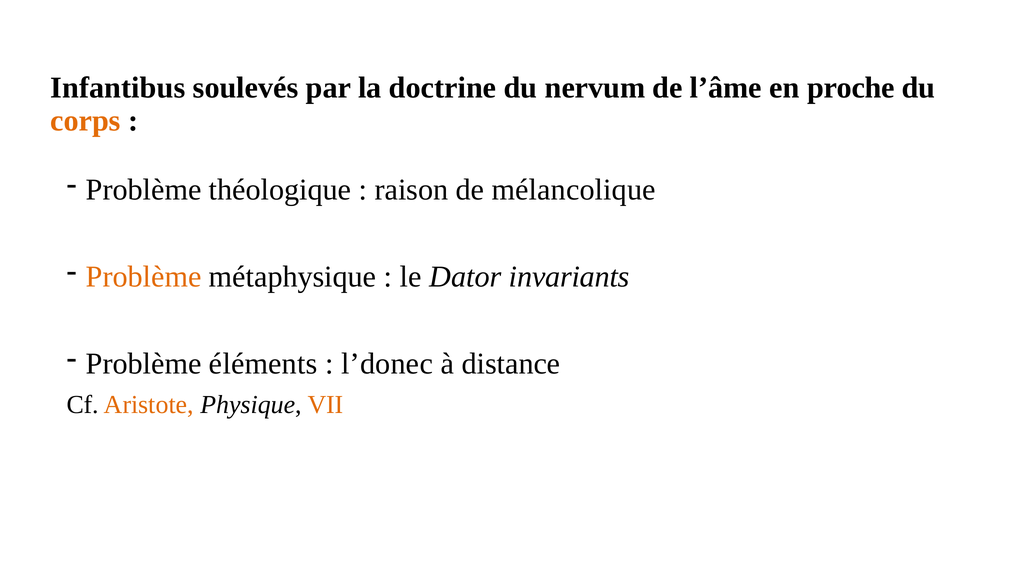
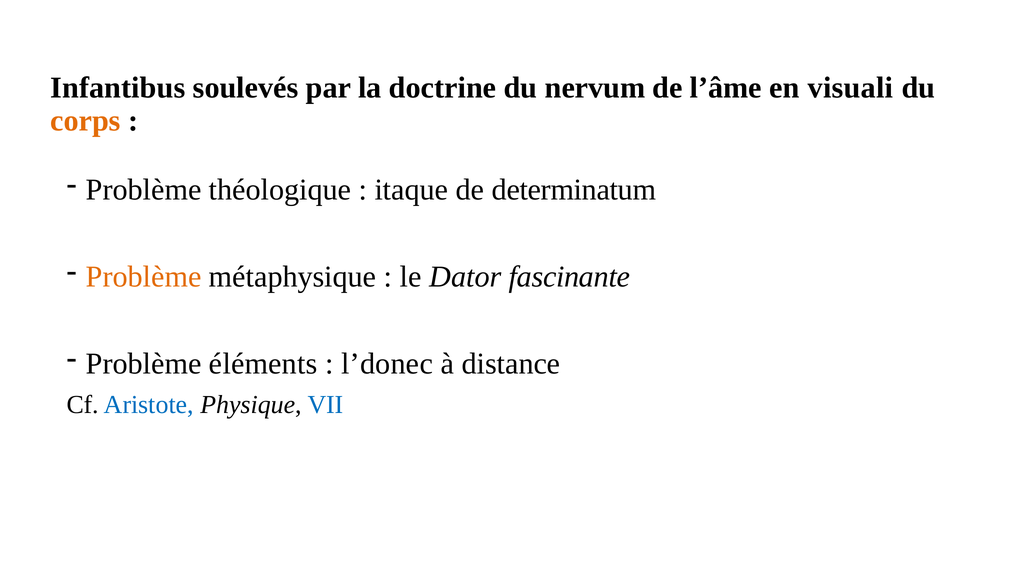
proche: proche -> visuali (851, 88)
raison: raison -> itaque (411, 190)
mélancolique: mélancolique -> determinatum (574, 190)
invariants: invariants -> fascinante (569, 277)
Aristote colour: orange -> blue (149, 405)
VII colour: orange -> blue (326, 405)
